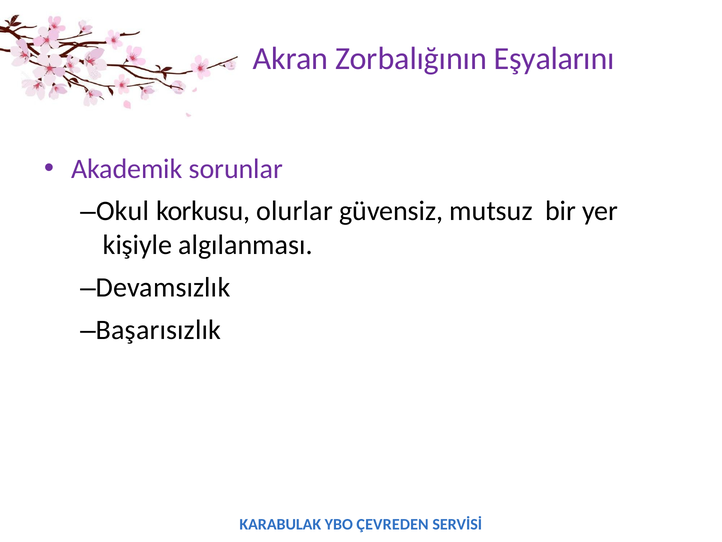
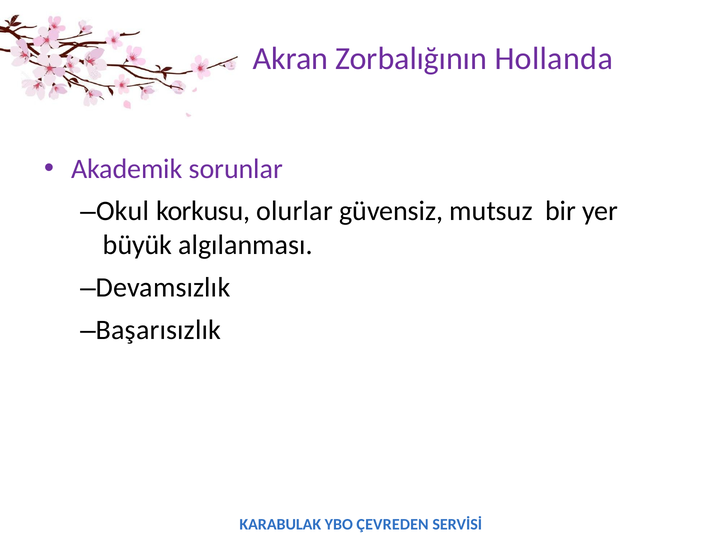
Eşyalarını: Eşyalarını -> Hollanda (554, 59)
kişiyle: kişiyle -> büyük (138, 245)
